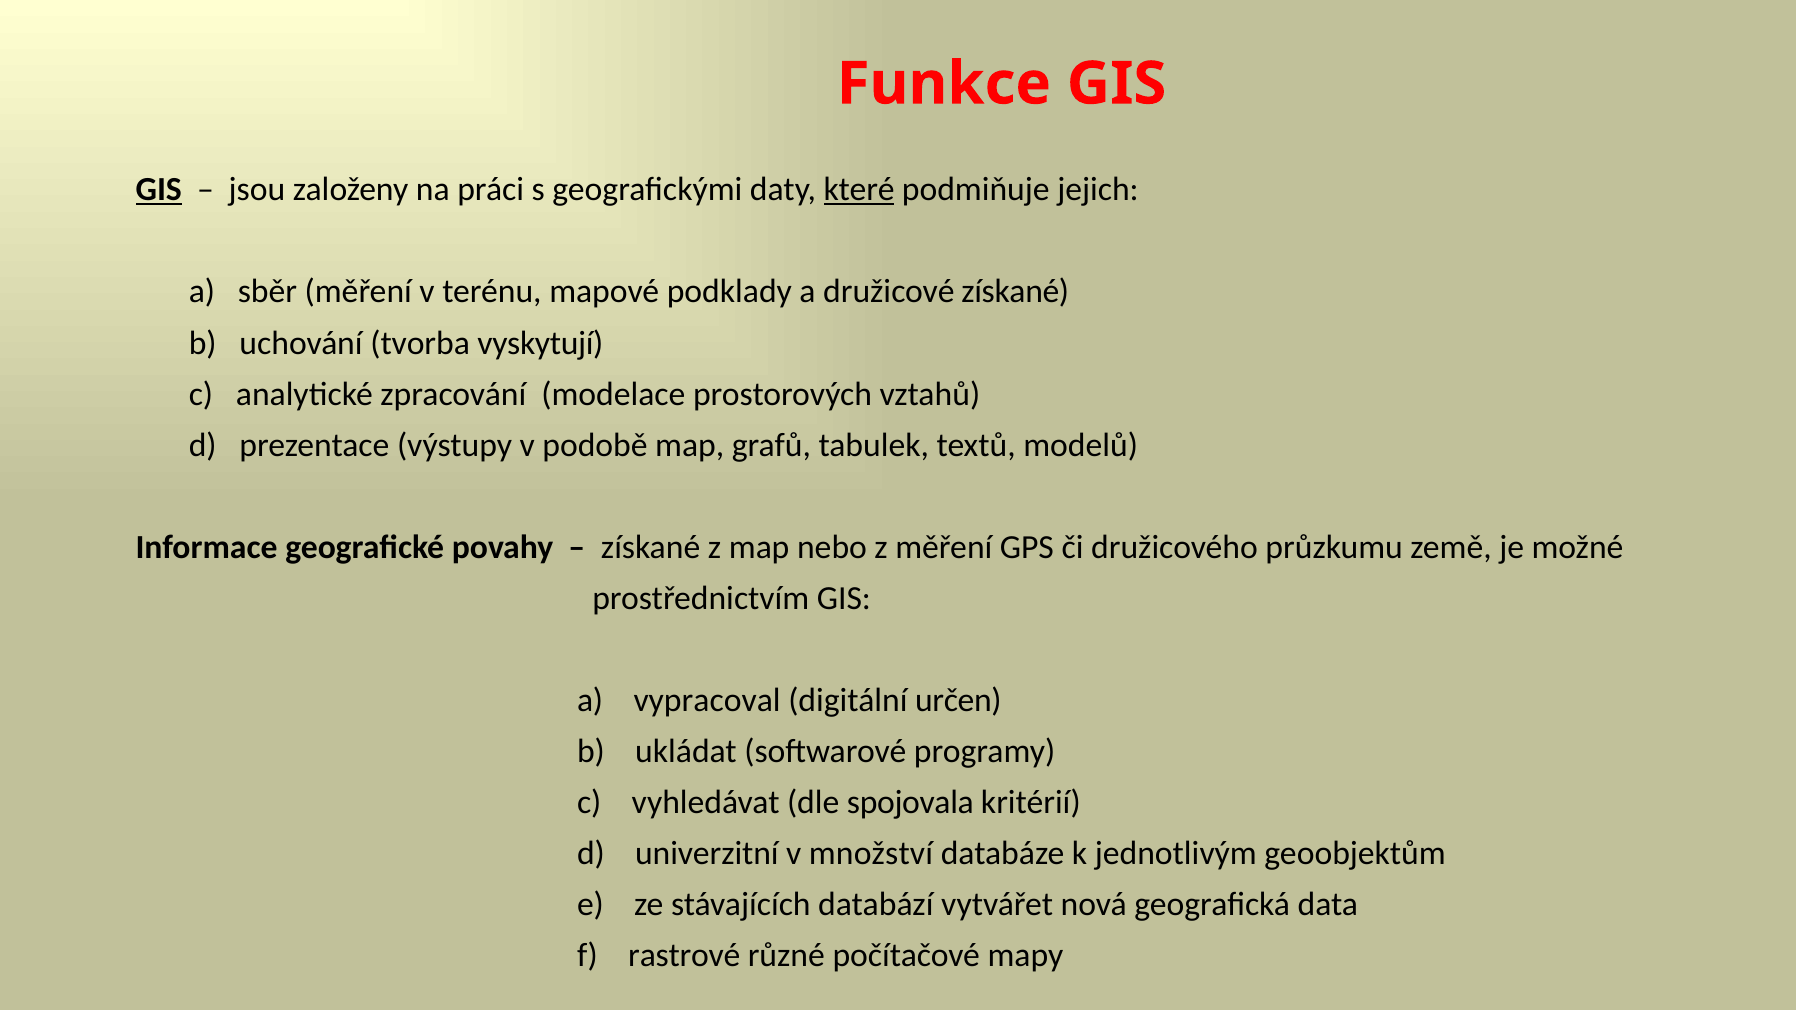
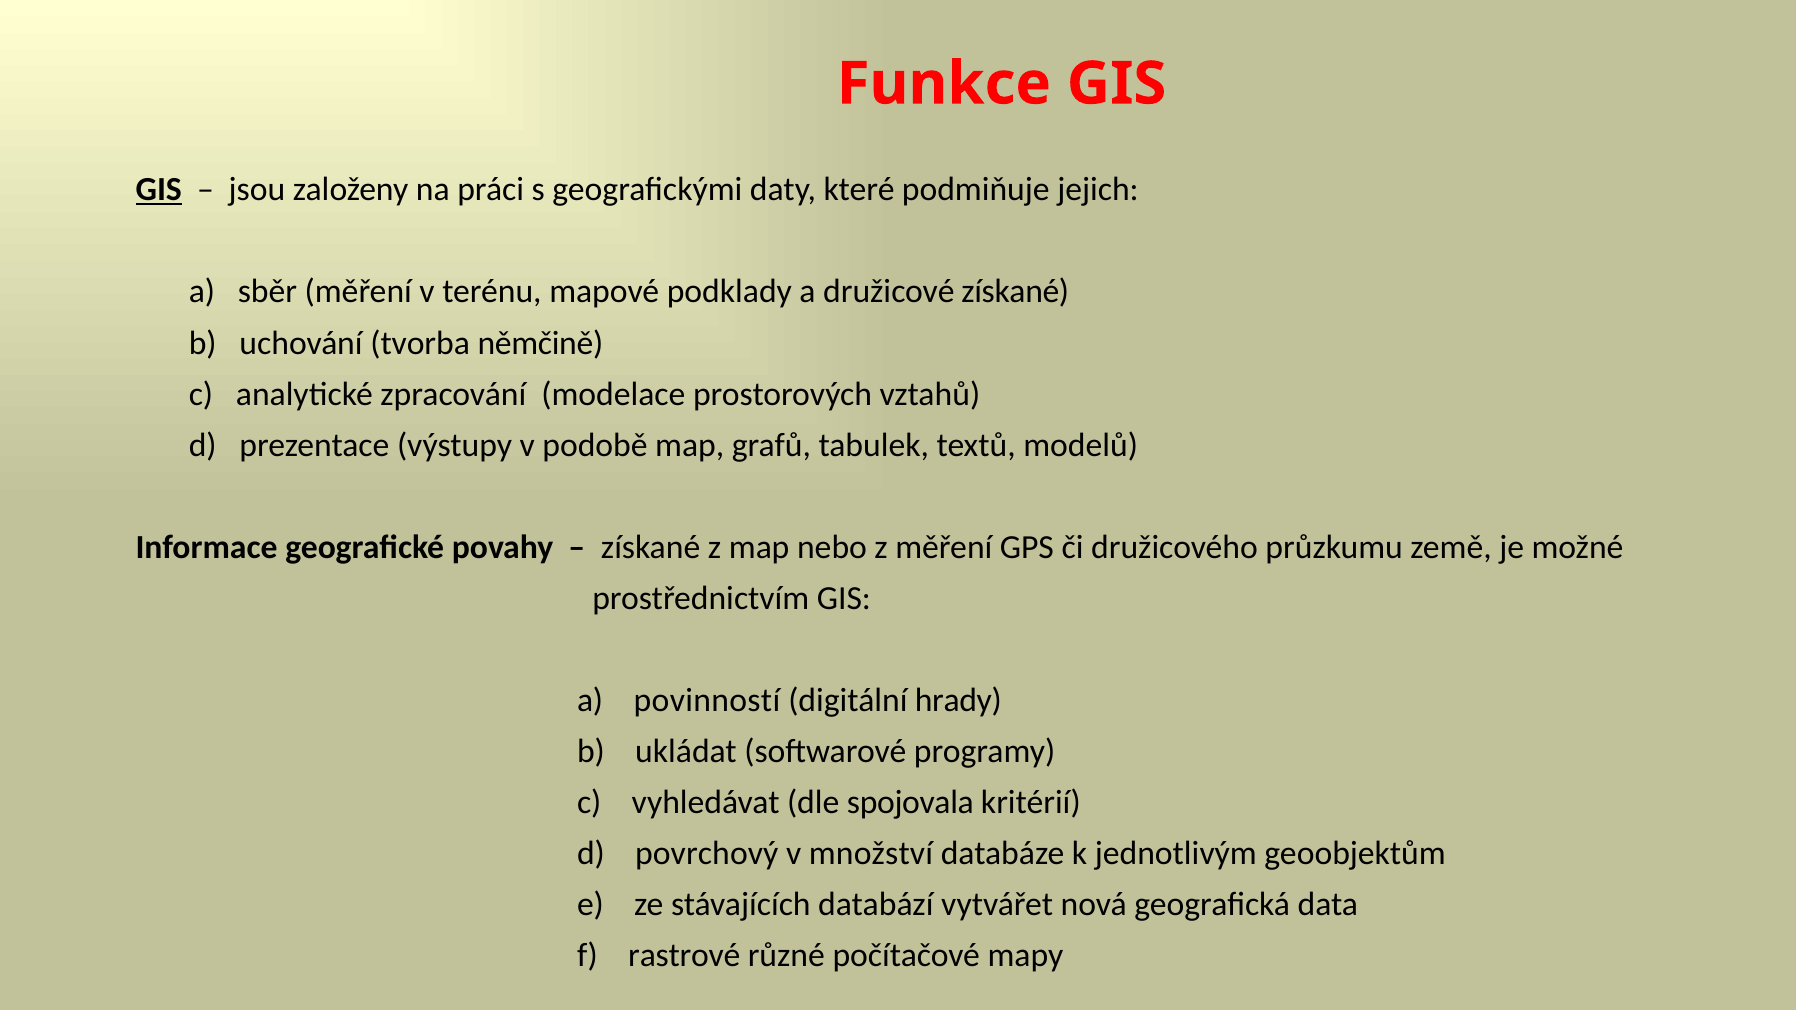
které underline: present -> none (859, 190)
vyskytují: vyskytují -> němčině (540, 343)
vypracoval: vypracoval -> povinností (707, 700)
určen: určen -> hrady (958, 700)
univerzitní: univerzitní -> povrchový (707, 854)
